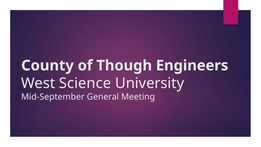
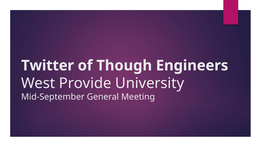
County: County -> Twitter (48, 65)
Science: Science -> Provide (85, 83)
